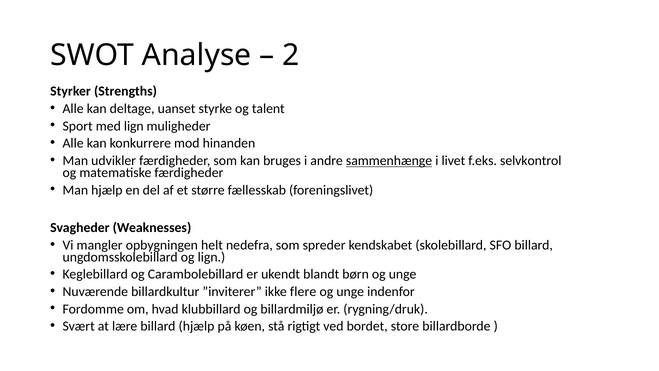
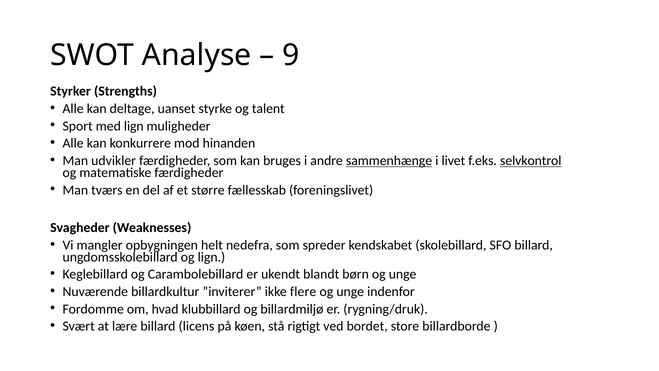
2: 2 -> 9 (291, 55)
selvkontrol underline: none -> present (531, 161)
Man hjælp: hjælp -> tværs (107, 190)
billard hjælp: hjælp -> licens (197, 326)
